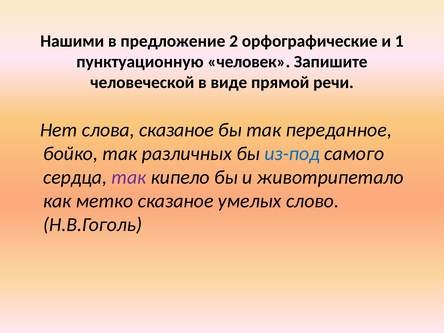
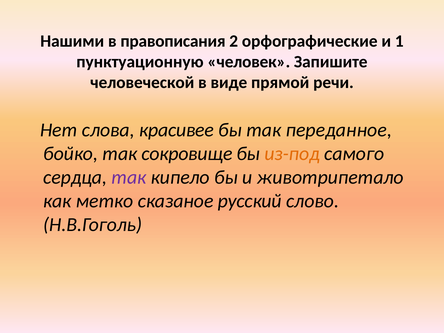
предложение: предложение -> правописания (173, 41)
слова сказаное: сказаное -> красивее (177, 130)
различных: различных -> сокровище (187, 154)
из-под colour: blue -> orange (292, 154)
умелых: умелых -> русский (250, 201)
